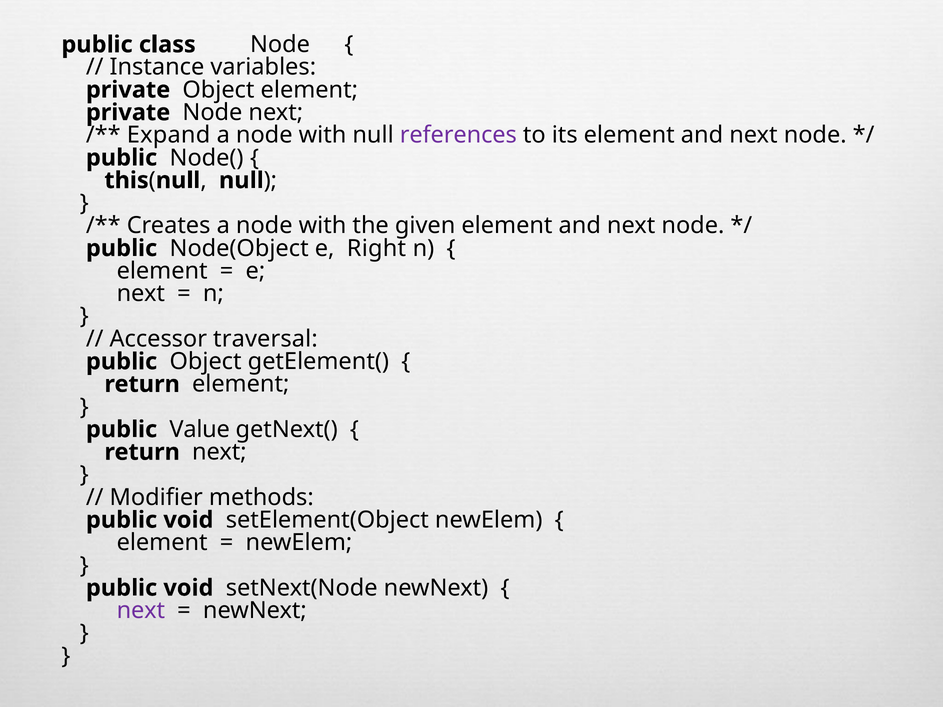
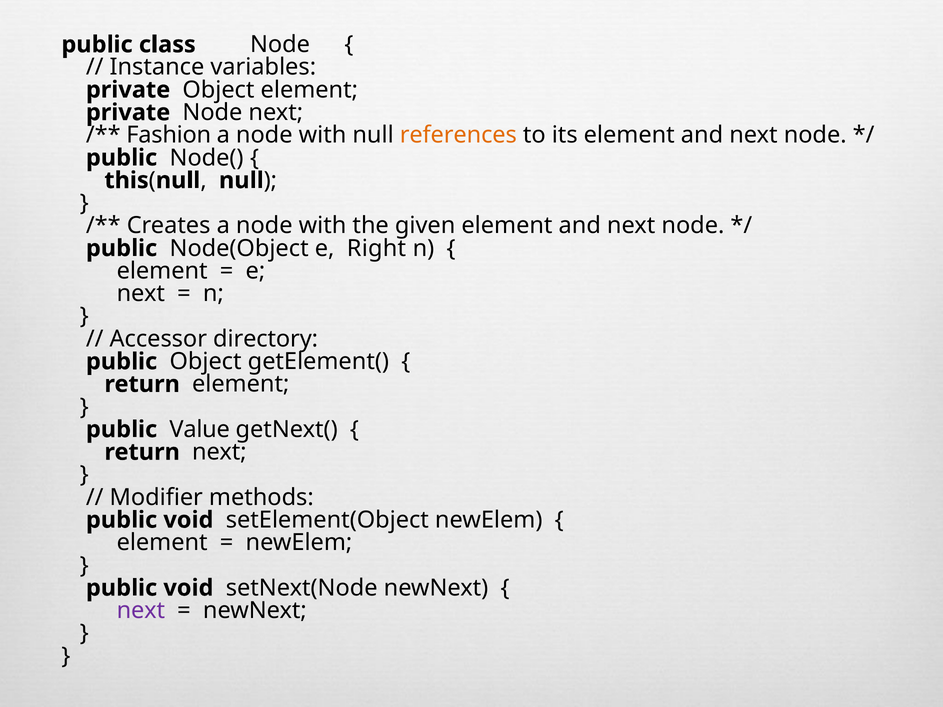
Expand: Expand -> Fashion (169, 135)
references colour: purple -> orange (458, 135)
traversal: traversal -> directory (266, 339)
